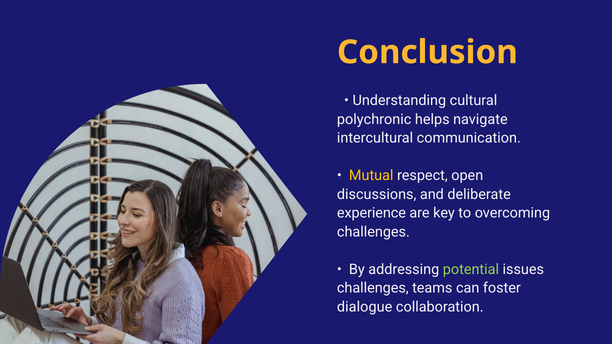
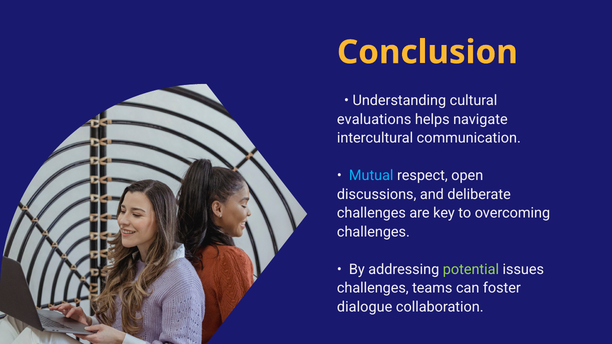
polychronic: polychronic -> evaluations (374, 119)
Mutual colour: yellow -> light blue (371, 176)
experience: experience -> challenges (371, 213)
